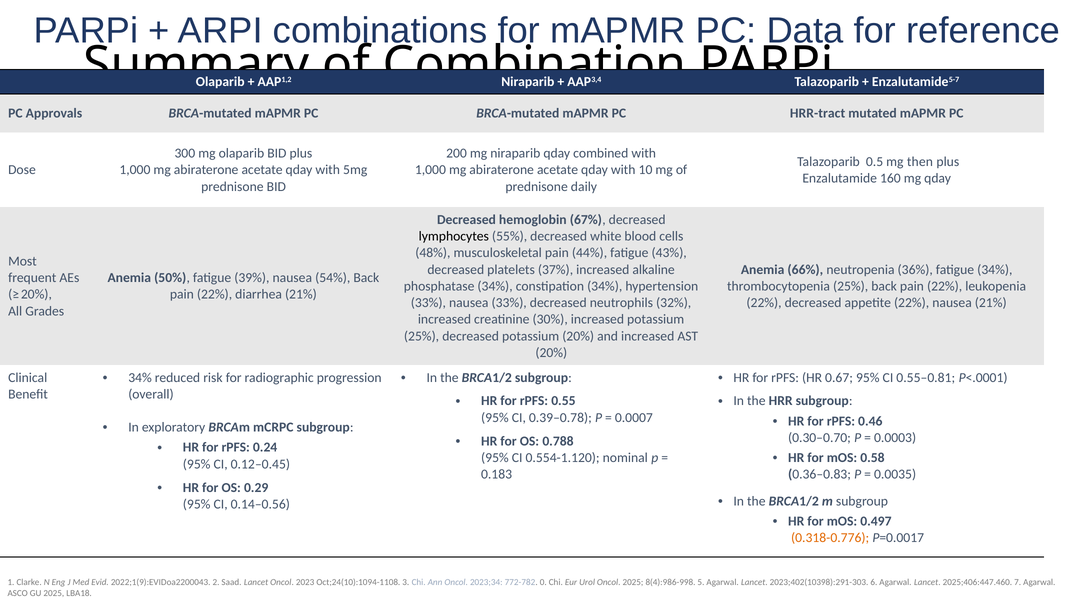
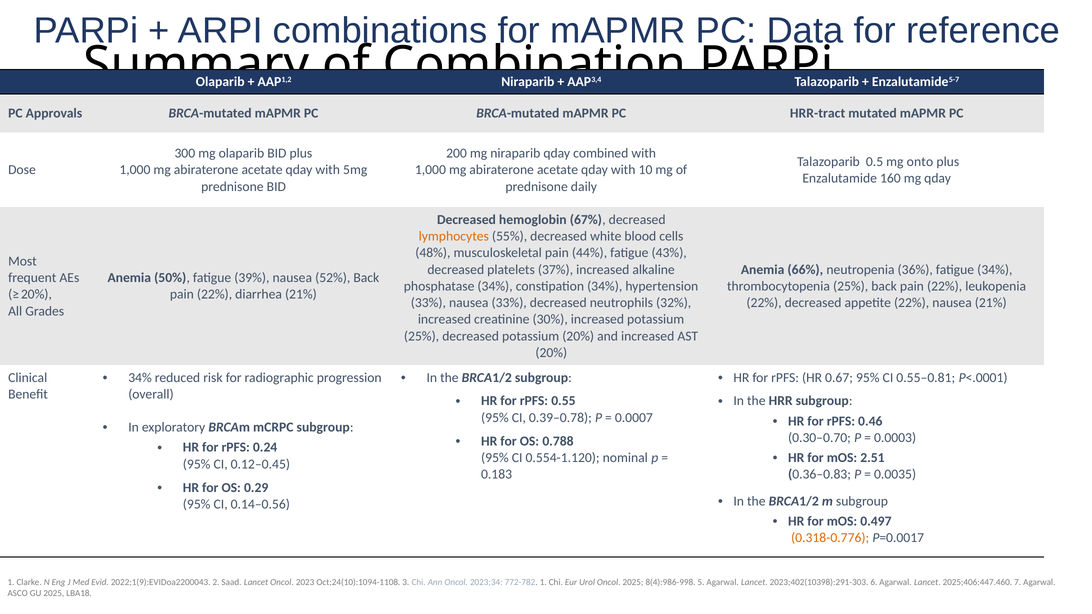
then: then -> onto (920, 162)
lymphocytes colour: black -> orange (454, 236)
54%: 54% -> 52% (333, 278)
0.58: 0.58 -> 2.51 (872, 458)
772-782 0: 0 -> 1 (543, 582)
